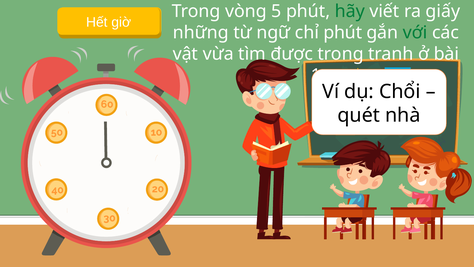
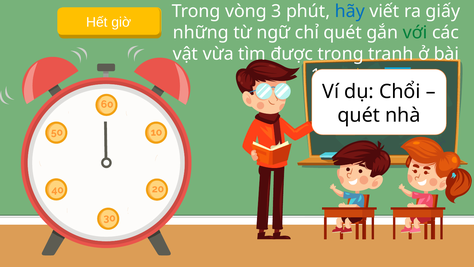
5: 5 -> 3 (276, 11)
hãy colour: green -> blue (350, 11)
chỉ phút: phút -> quét (343, 32)
